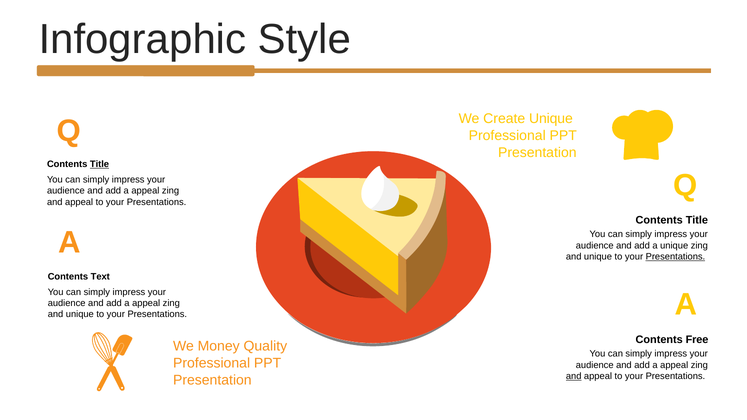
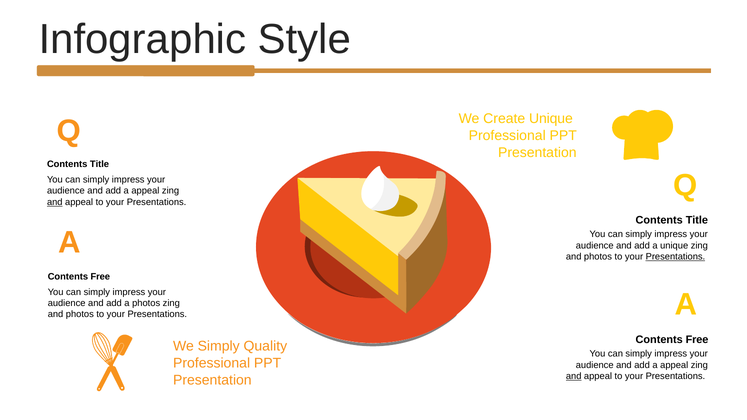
Title underline: present -> none (99, 164)
and underline: none -> present (55, 202)
unique: unique -> photos (598, 257)
Text: Text -> Free (100, 277)
appeal: appeal -> photos (146, 303)
unique: unique -> photos (80, 314)
We Money: Money -> Simply (219, 346)
